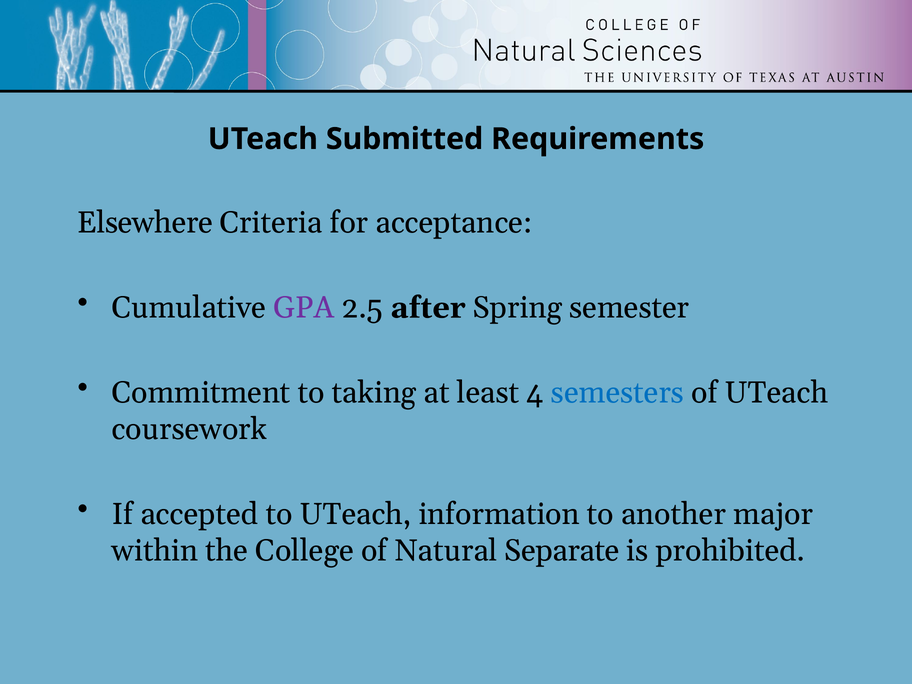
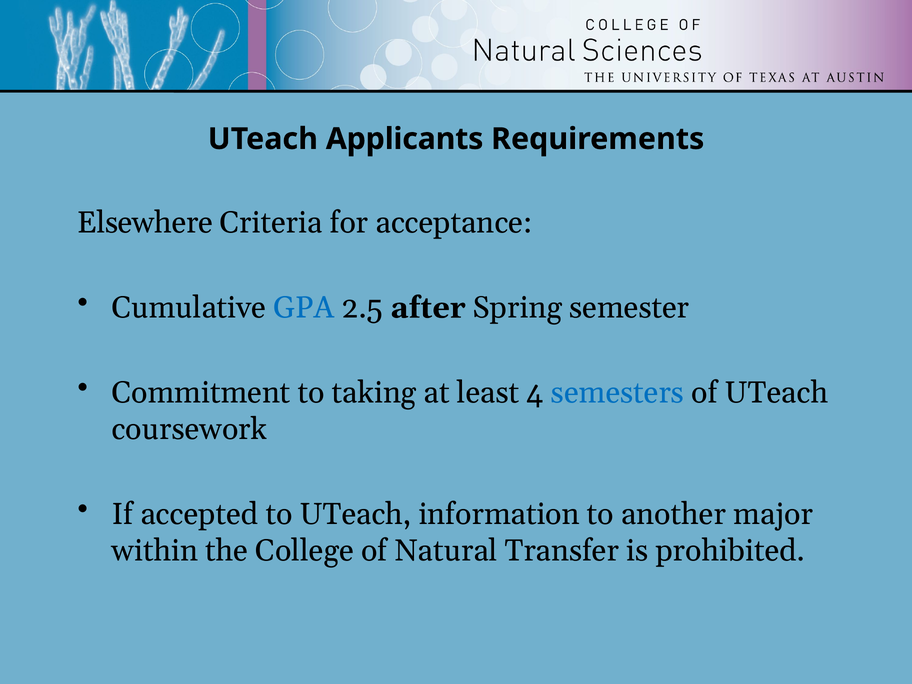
Submitted: Submitted -> Applicants (405, 139)
GPA colour: purple -> blue (304, 308)
Separate: Separate -> Transfer (562, 551)
